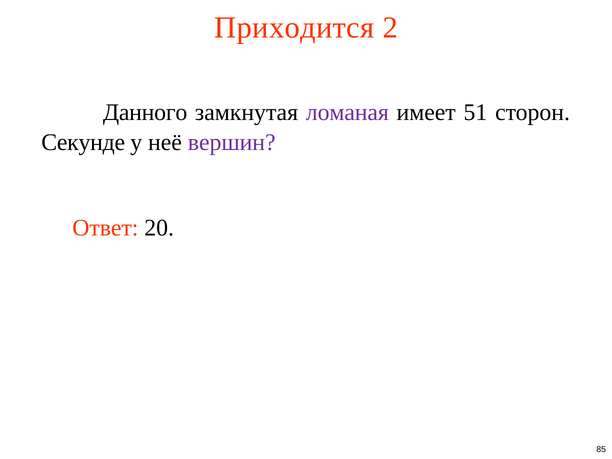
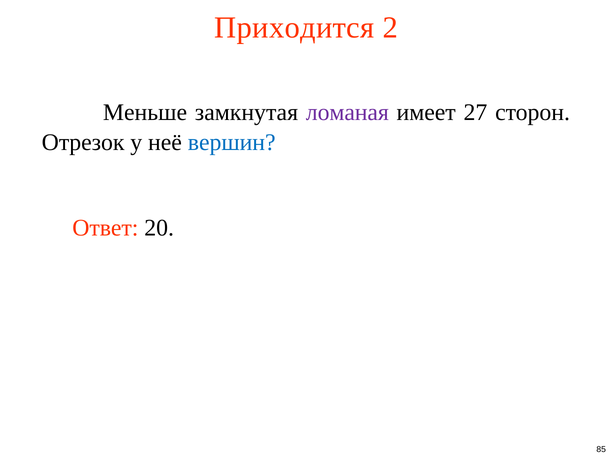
Данного: Данного -> Меньше (145, 112)
51: 51 -> 27 (475, 112)
Секунде: Секунде -> Отрезок (83, 142)
вершин colour: purple -> blue (232, 142)
